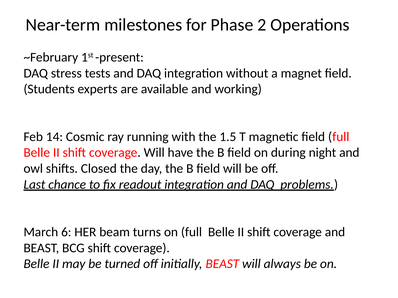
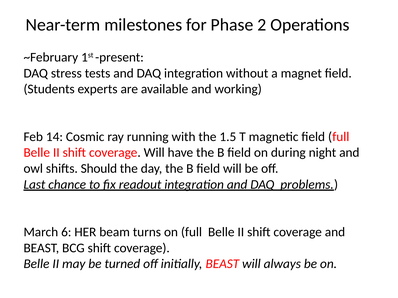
Closed: Closed -> Should (99, 169)
